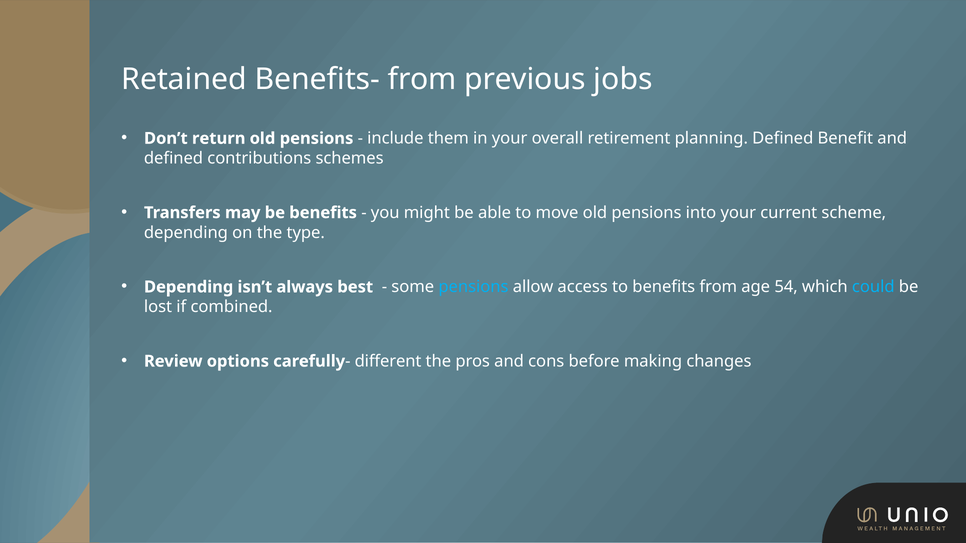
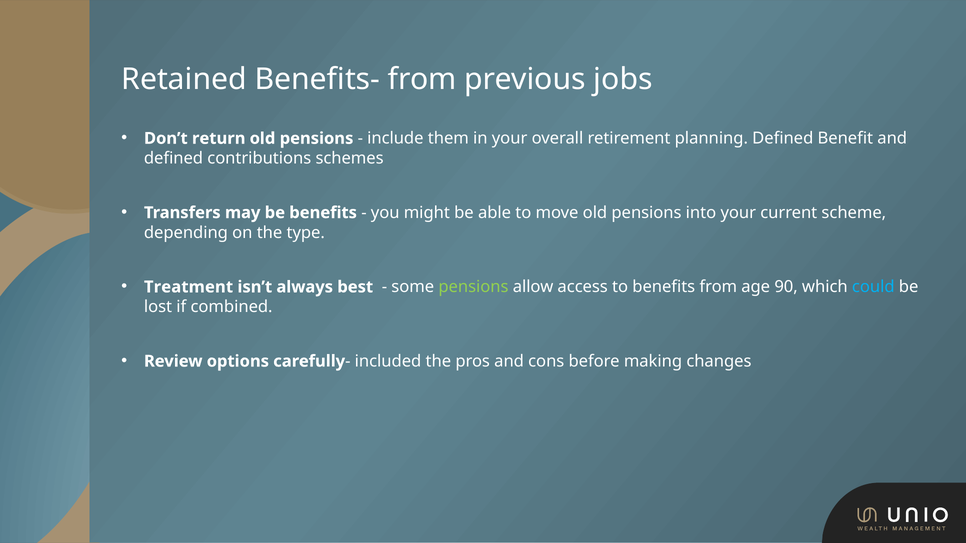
Depending: Depending -> Treatment (189, 287)
pensions colour: light blue -> light green (473, 287)
54: 54 -> 90 (786, 287)
different: different -> included (388, 361)
